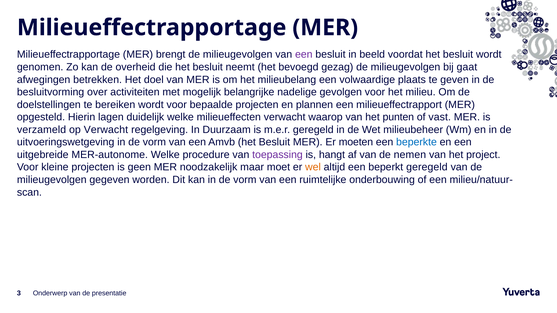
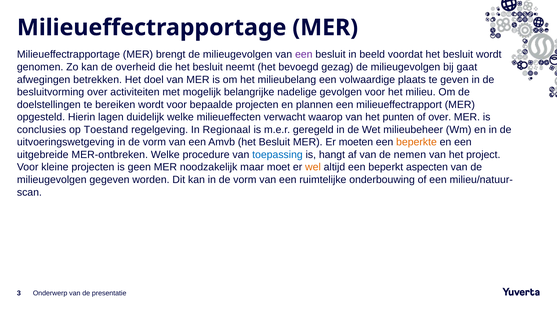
of vast: vast -> over (440, 117)
verzameld: verzameld -> conclusies (42, 130)
op Verwacht: Verwacht -> Toestand (106, 130)
Duurzaam: Duurzaam -> Regionaal (227, 130)
beperkte colour: blue -> orange (416, 142)
MER-autonome: MER-autonome -> MER-ontbreken (110, 155)
toepassing colour: purple -> blue (277, 155)
beperkt geregeld: geregeld -> aspecten (427, 167)
